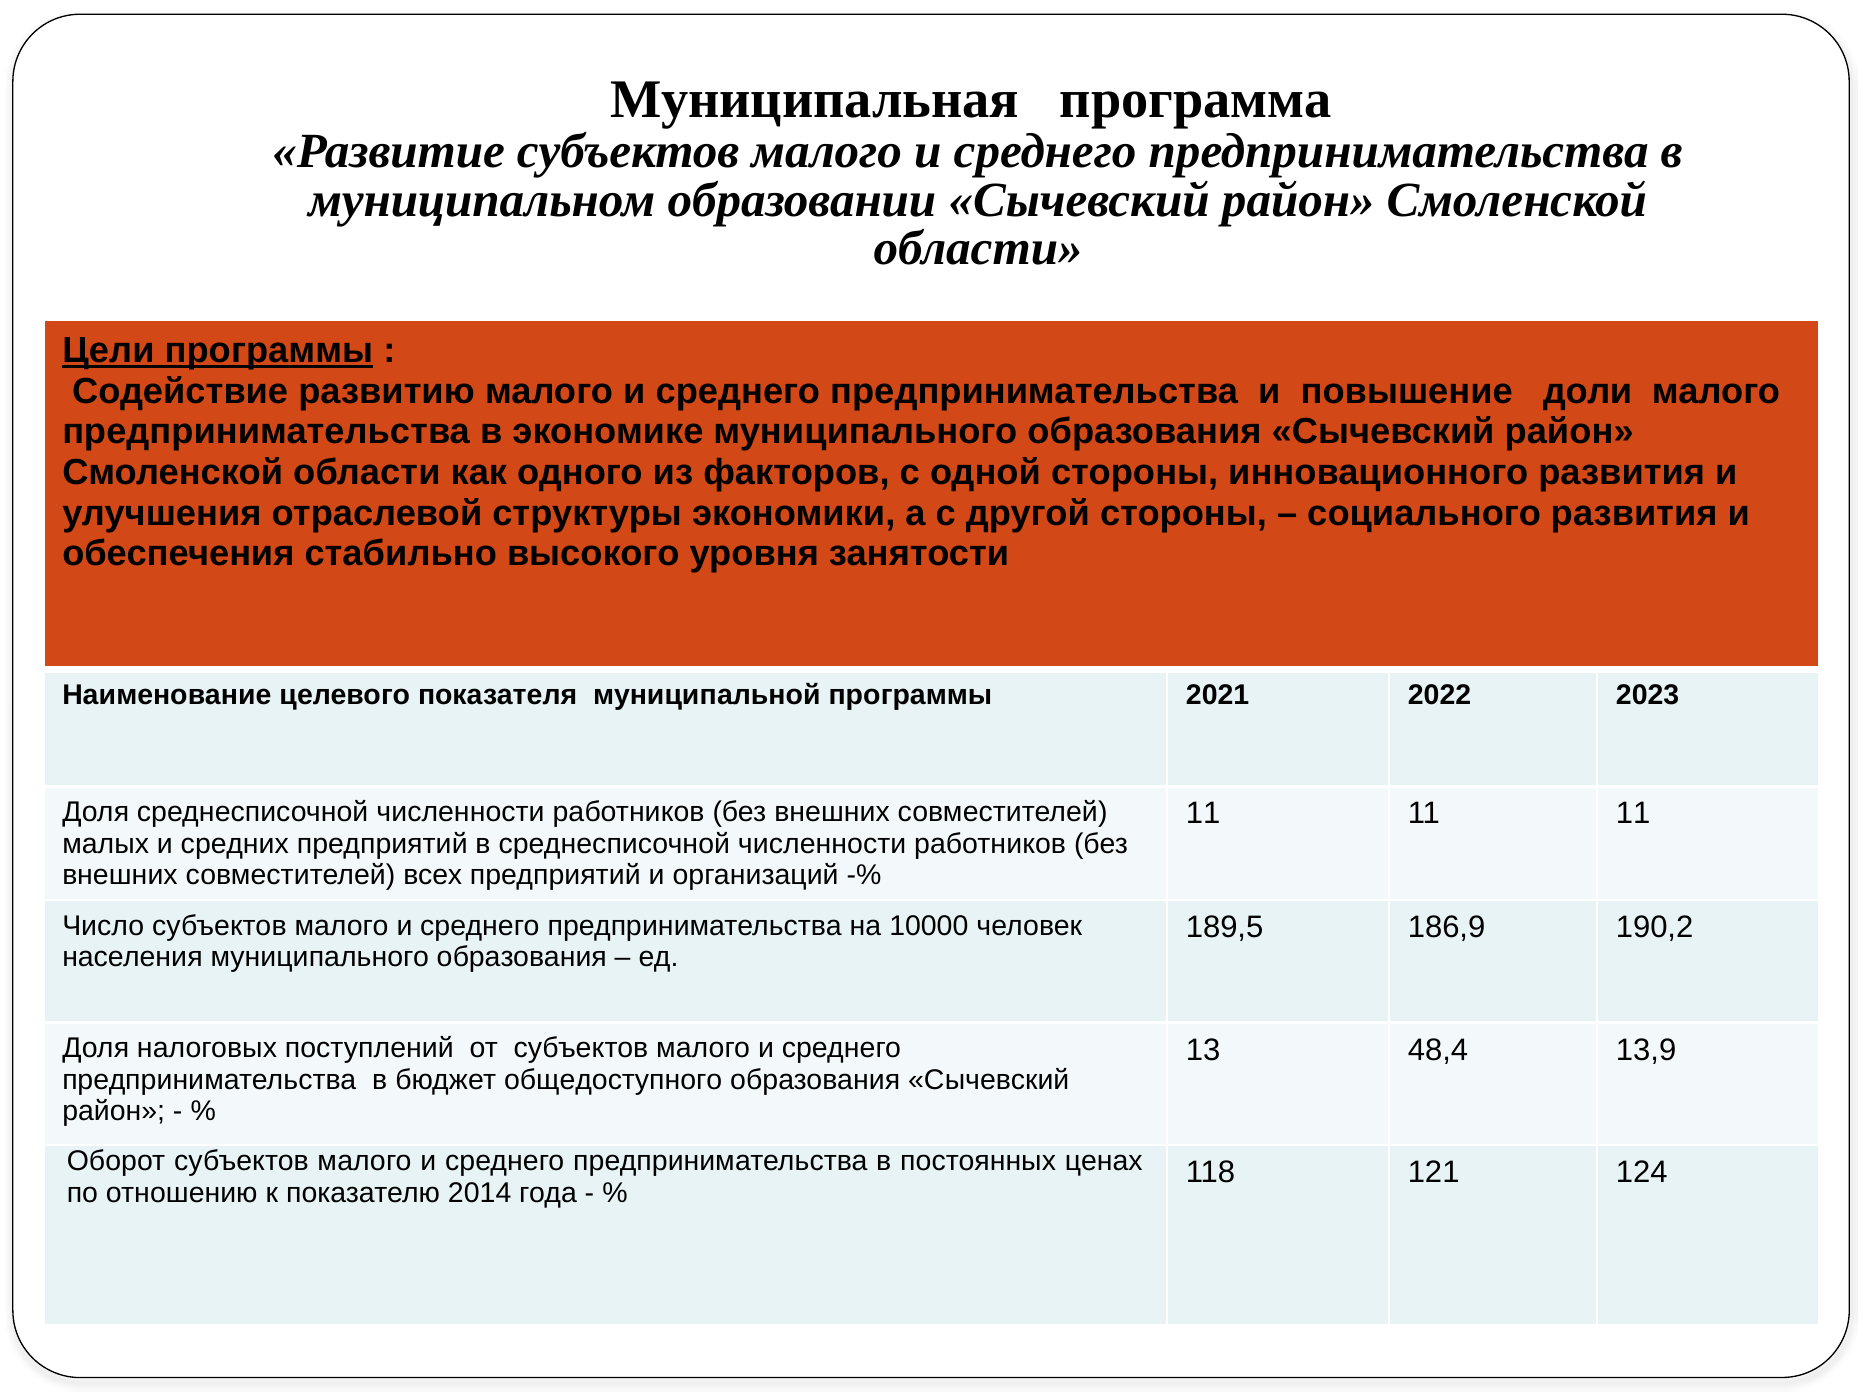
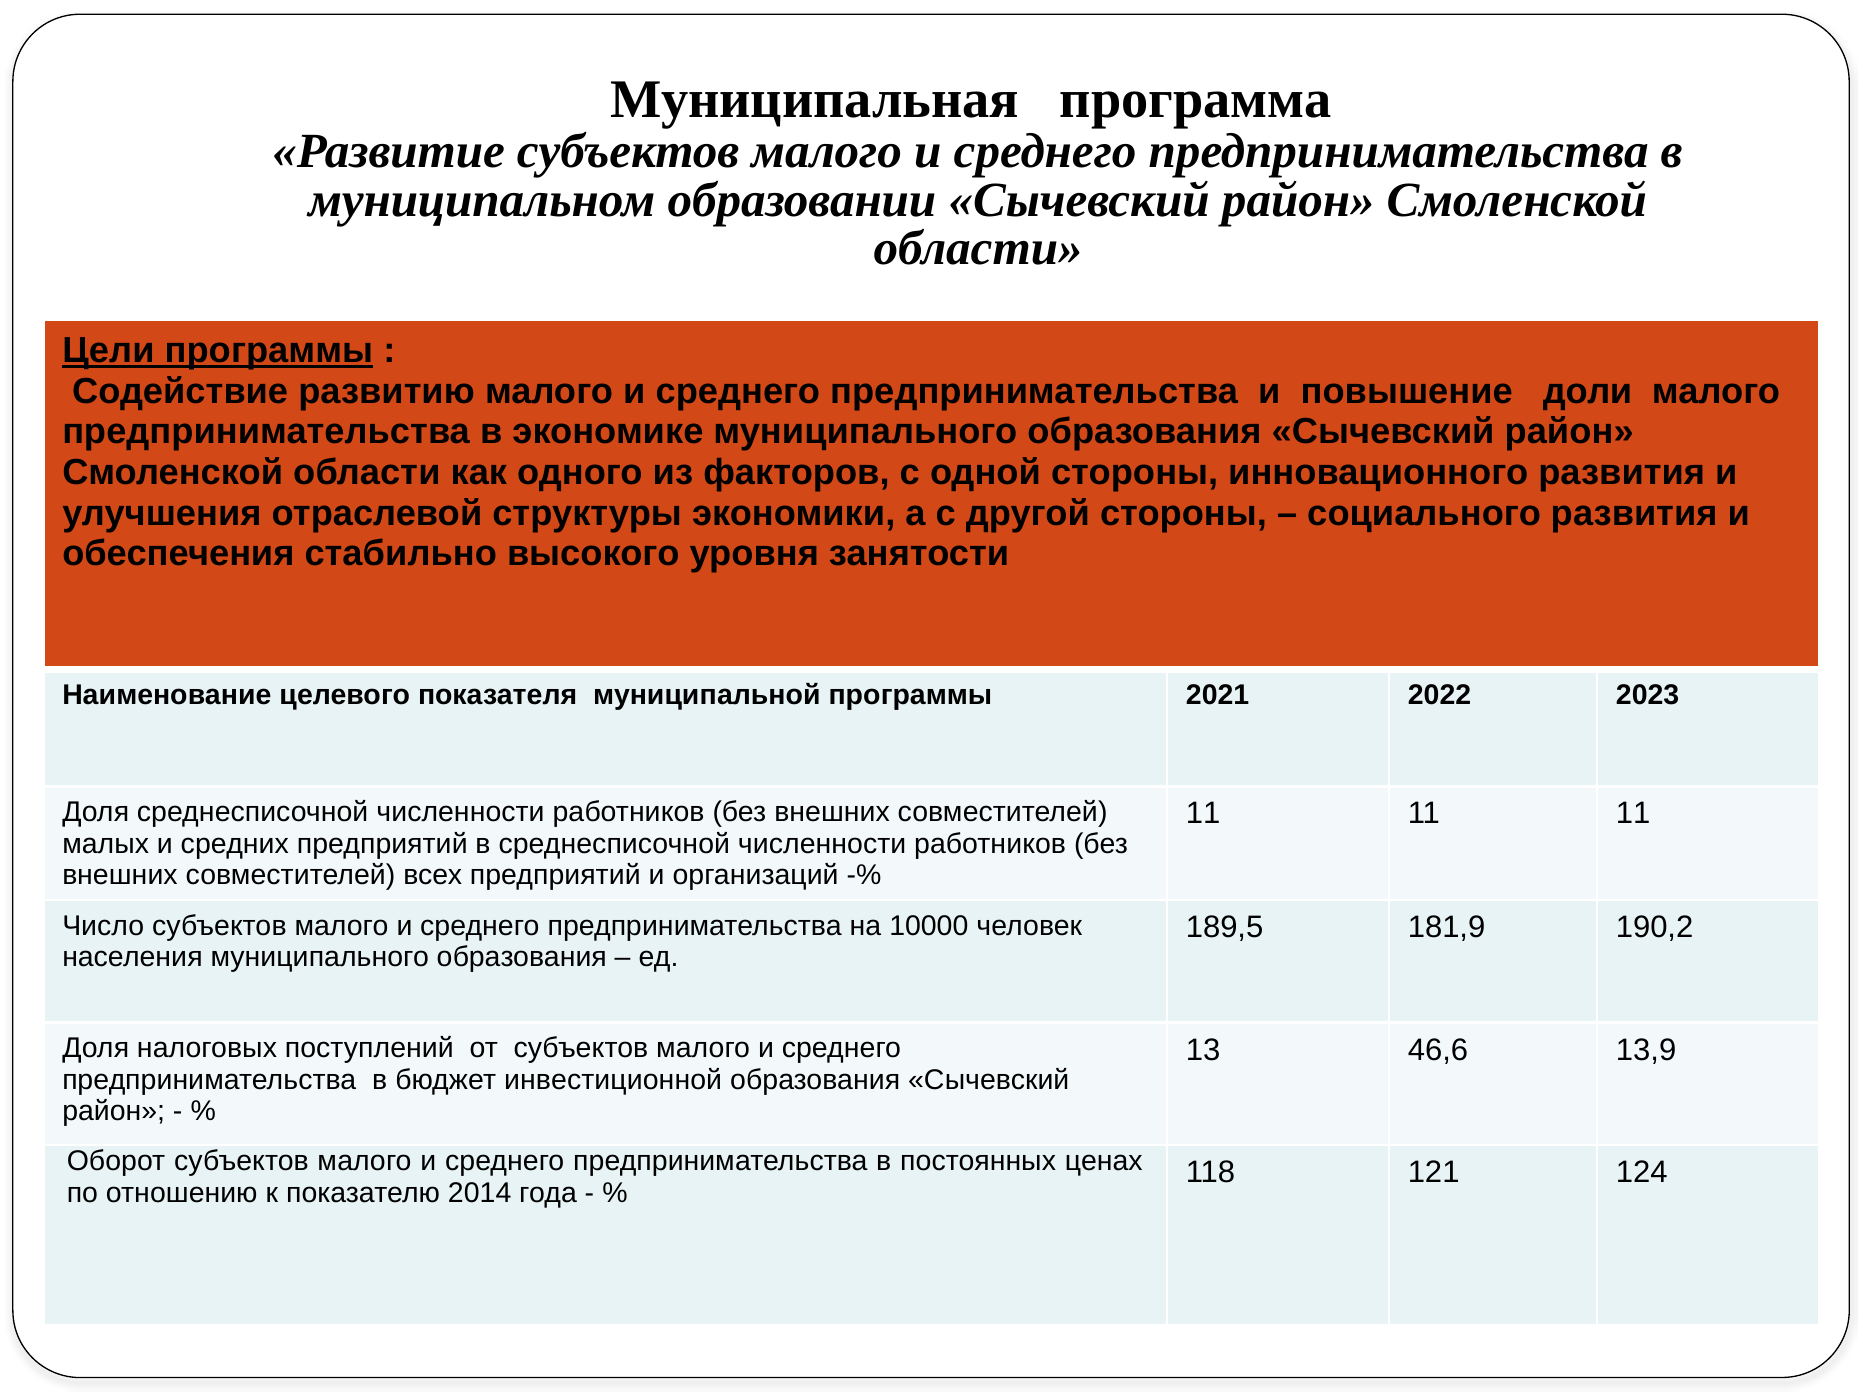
186,9: 186,9 -> 181,9 (1447, 928)
48,4: 48,4 -> 46,6 (1438, 1050)
общедоступного: общедоступного -> инвестиционной (613, 1080)
